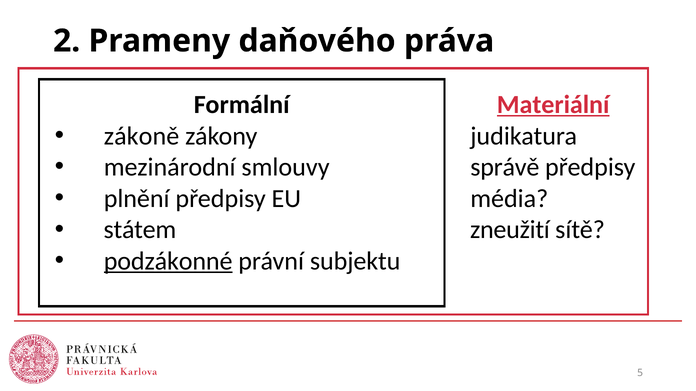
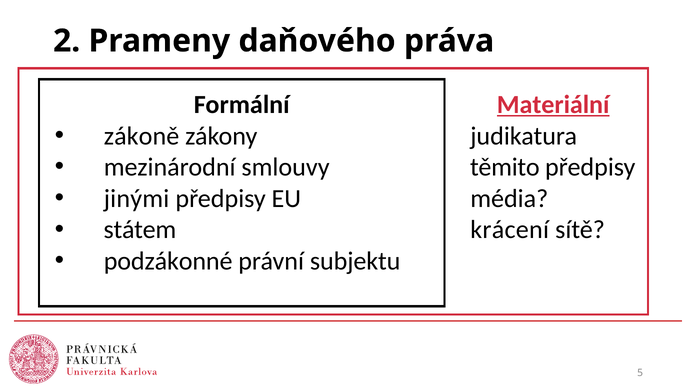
správě: správě -> těmito (505, 167)
plnění: plnění -> jinými (137, 199)
zneužití: zneužití -> krácení (510, 230)
podzákonné underline: present -> none (168, 261)
